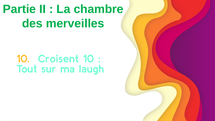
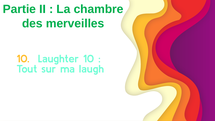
Croisent: Croisent -> Laughter (58, 59)
